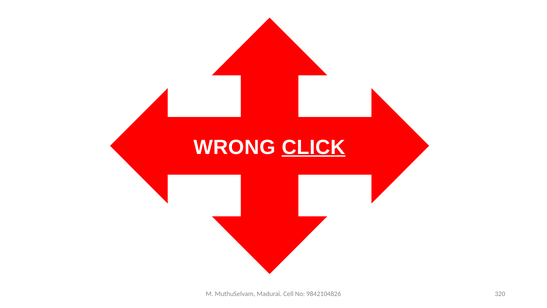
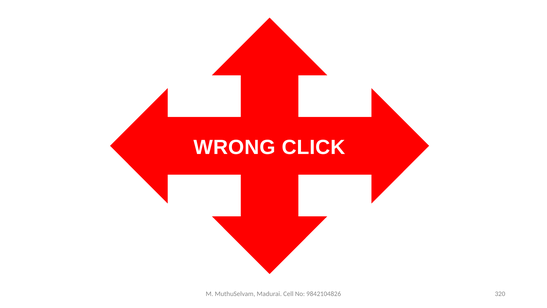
CLICK underline: present -> none (313, 147)
